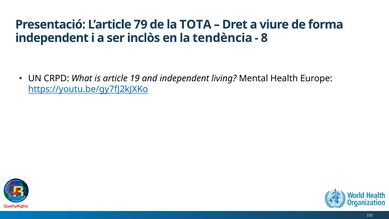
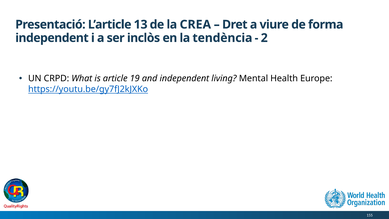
79: 79 -> 13 (141, 25)
TOTA: TOTA -> CREA (195, 25)
8: 8 -> 2 (264, 38)
